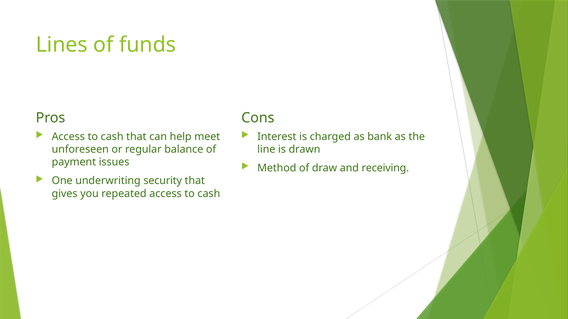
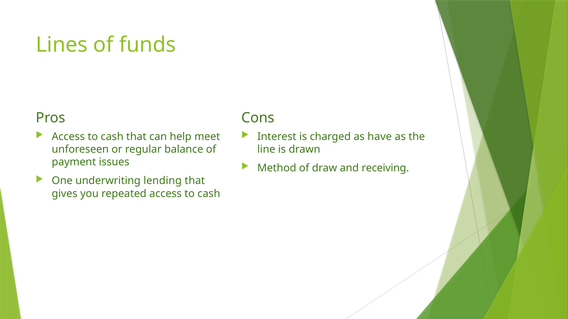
bank: bank -> have (380, 137)
security: security -> lending (163, 181)
